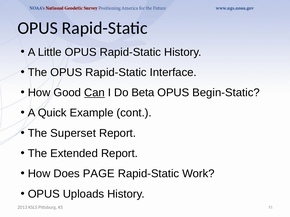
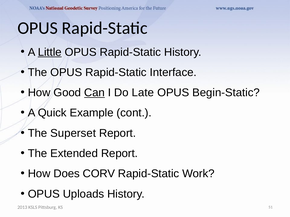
Little underline: none -> present (50, 52)
Beta: Beta -> Late (143, 93)
PAGE: PAGE -> CORV (99, 174)
